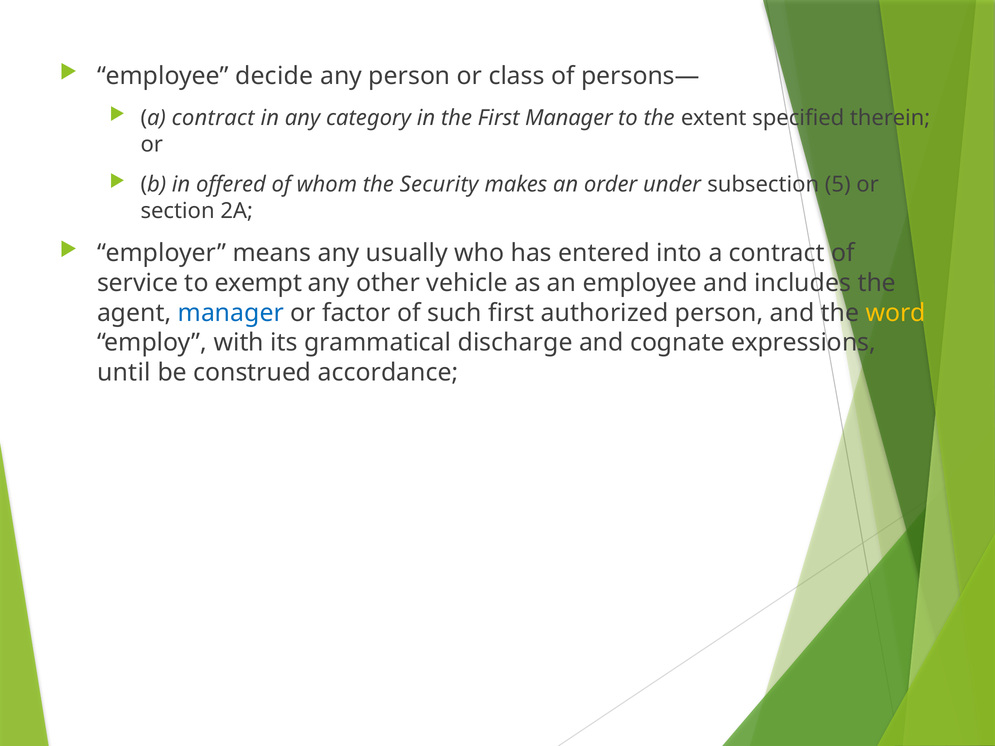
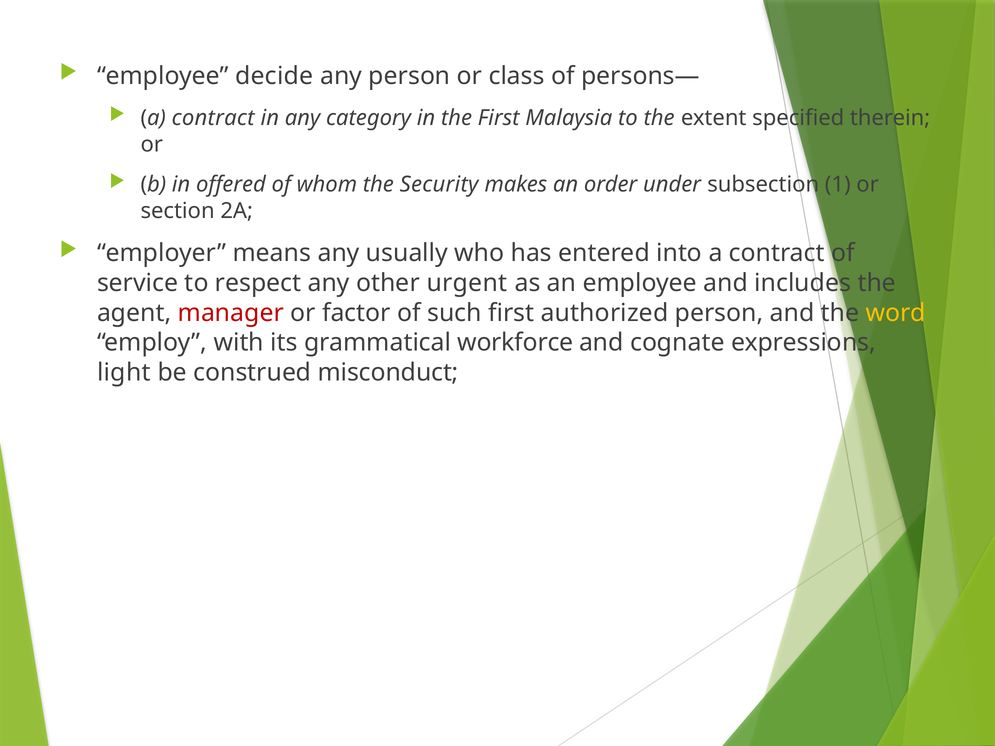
First Manager: Manager -> Malaysia (569, 118)
5: 5 -> 1 (838, 185)
exempt: exempt -> respect (258, 283)
vehicle: vehicle -> urgent (467, 283)
manager colour: blue -> red (231, 313)
discharge: discharge -> workforce (515, 343)
until: until -> light (124, 373)
accordance: accordance -> misconduct (388, 373)
